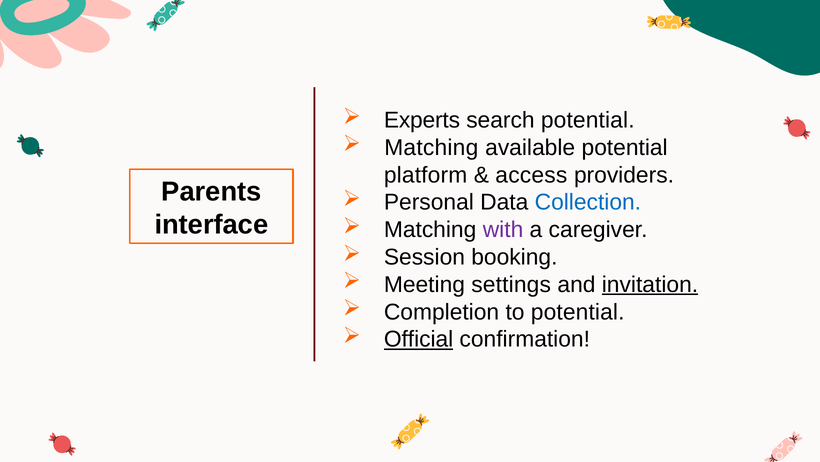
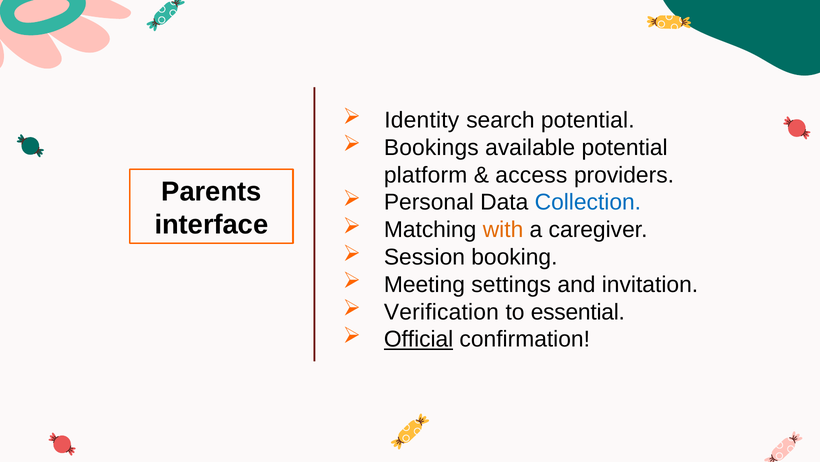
Experts: Experts -> Identity (422, 120)
Matching: Matching -> Bookings (431, 147)
with colour: purple -> orange (503, 229)
invitation underline: present -> none (650, 284)
Completion: Completion -> Verification (441, 311)
to potential: potential -> essential (578, 311)
